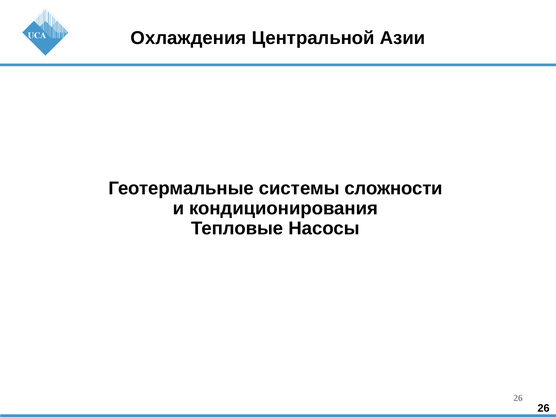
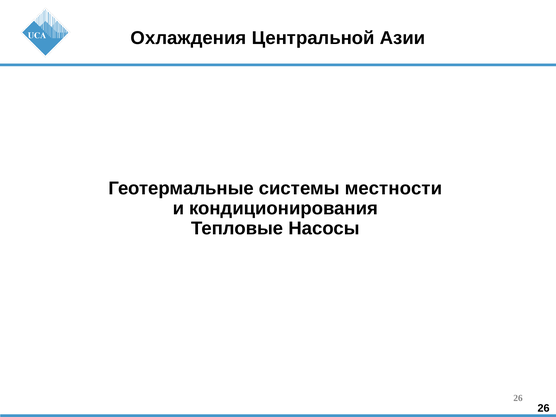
сложности: сложности -> местности (393, 188)
